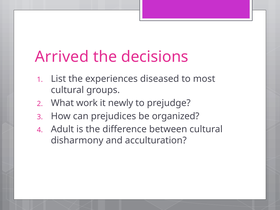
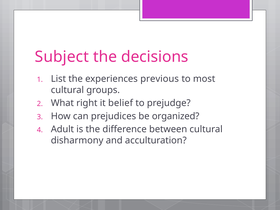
Arrived: Arrived -> Subject (62, 57)
diseased: diseased -> previous (160, 79)
work: work -> right (87, 103)
newly: newly -> belief (121, 103)
